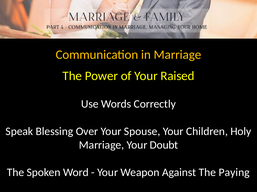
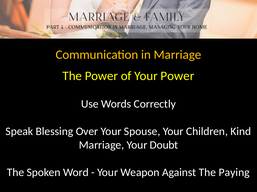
Your Raised: Raised -> Power (177, 76)
Holy: Holy -> Kind (241, 132)
